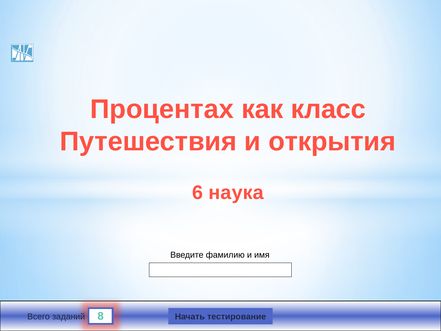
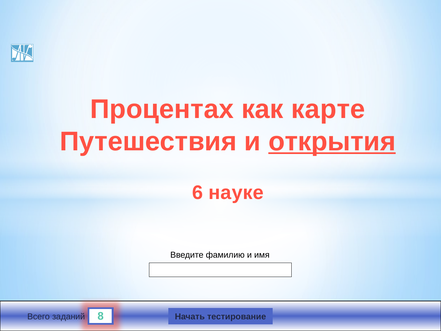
класс: класс -> карте (328, 109)
открытия underline: none -> present (332, 142)
наука: наука -> науке (236, 192)
